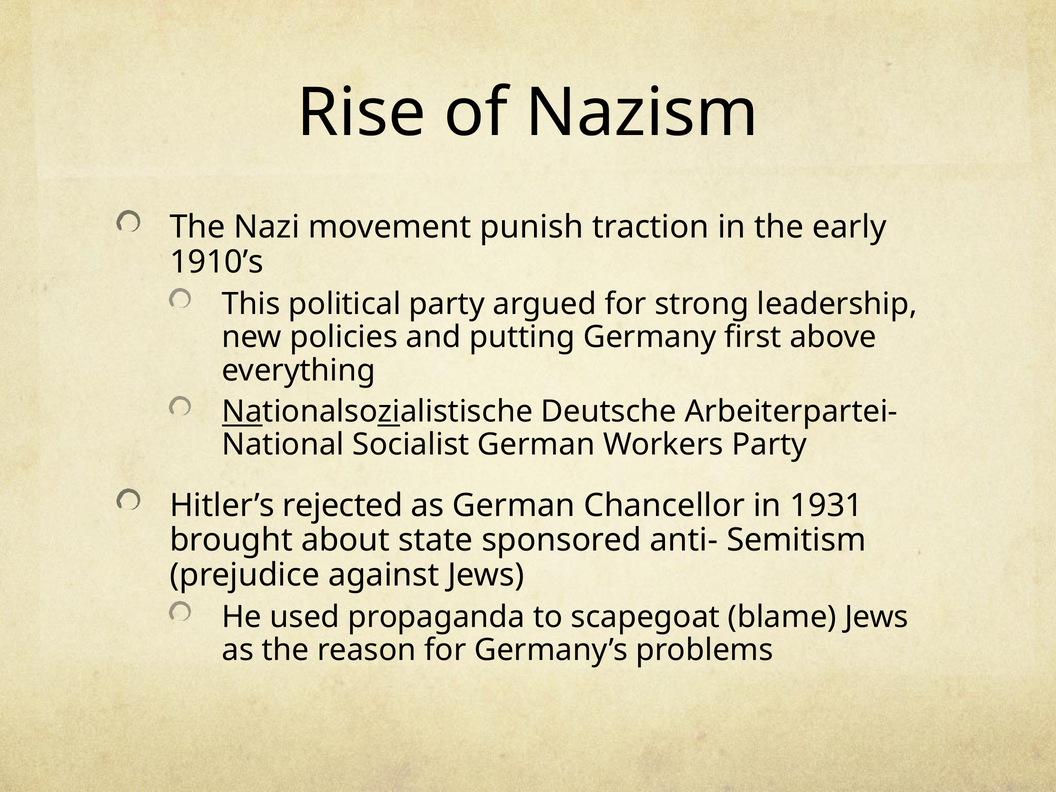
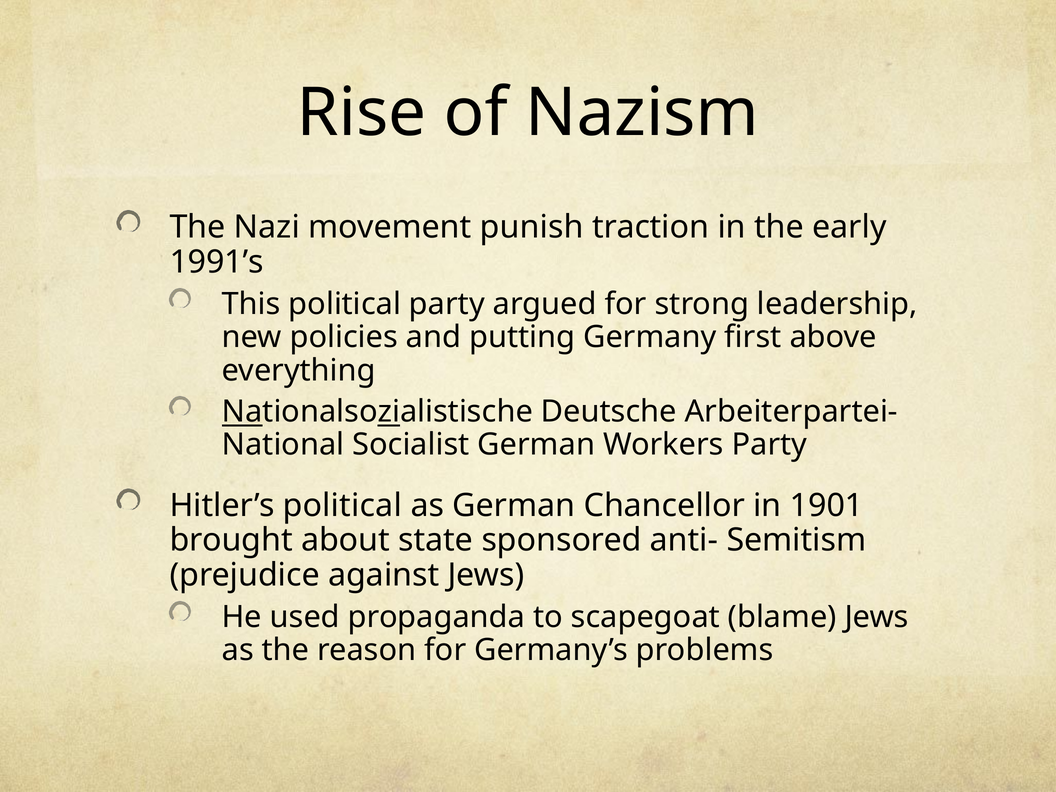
1910’s: 1910’s -> 1991’s (217, 262)
Hitler’s rejected: rejected -> political (342, 505)
1931: 1931 -> 1901 (827, 505)
